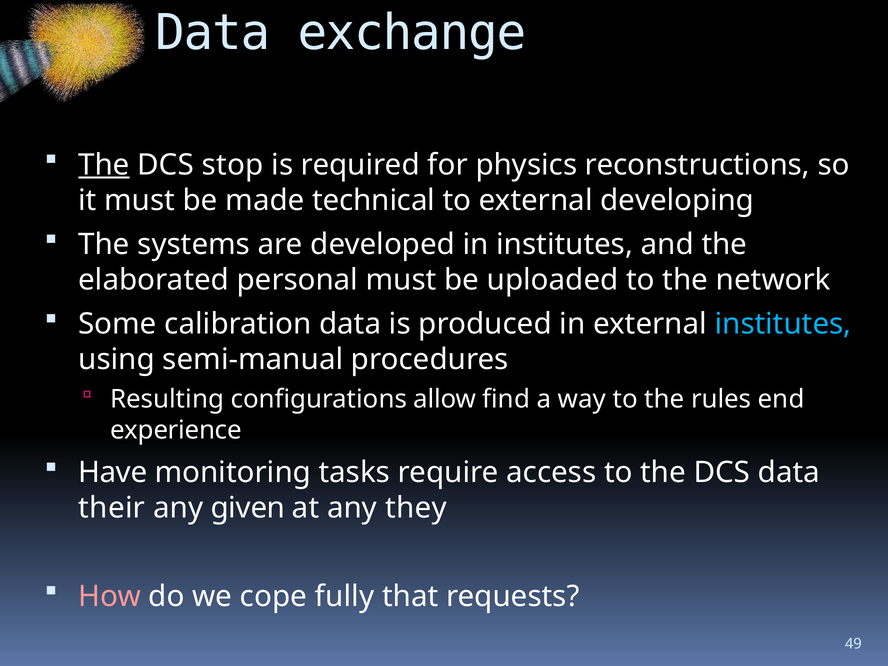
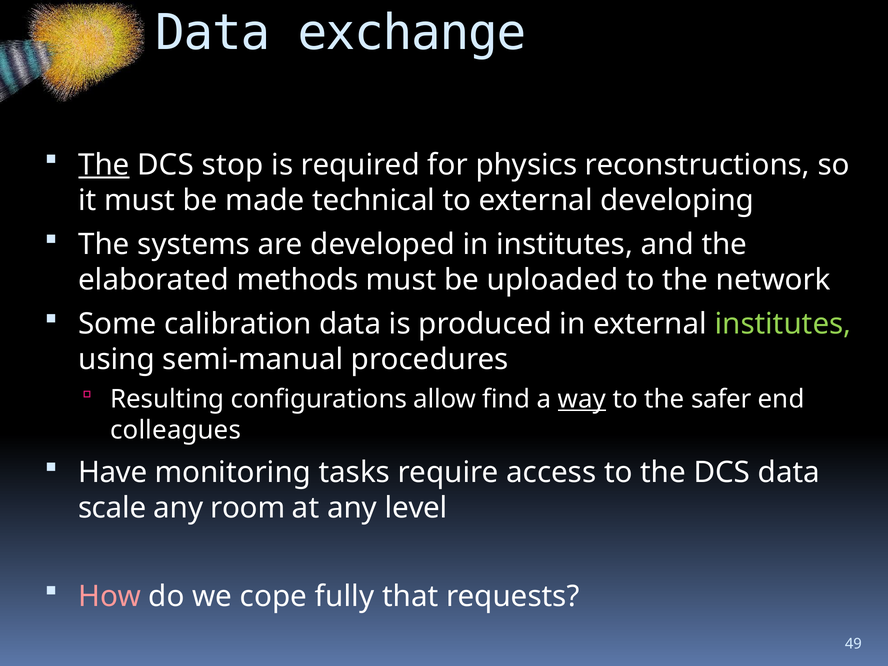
personal: personal -> methods (298, 280)
institutes colour: light blue -> light green (783, 324)
way underline: none -> present (582, 399)
rules: rules -> safer (721, 399)
experience: experience -> colleagues (176, 430)
their: their -> scale (112, 508)
given: given -> room (248, 508)
they: they -> level (416, 508)
